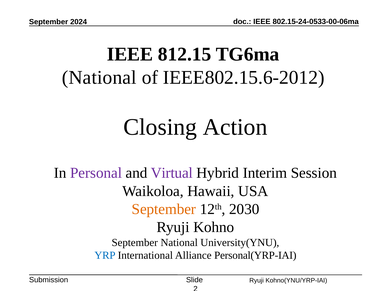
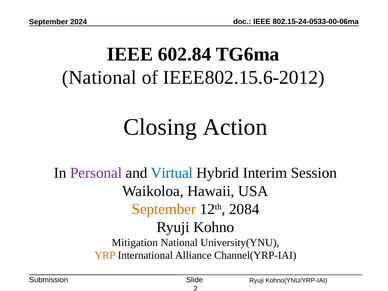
812.15: 812.15 -> 602.84 (185, 54)
Virtual colour: purple -> blue (172, 173)
2030: 2030 -> 2084 (244, 209)
September: September -> Mitigation (135, 242)
YRP colour: blue -> orange (105, 255)
Personal(YRP-IAI: Personal(YRP-IAI -> Channel(YRP-IAI (255, 255)
